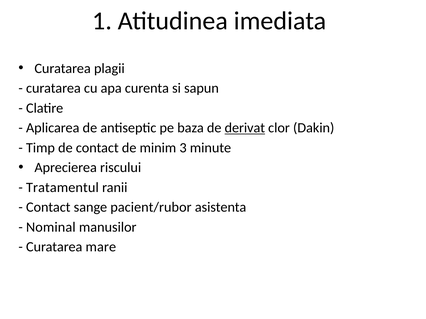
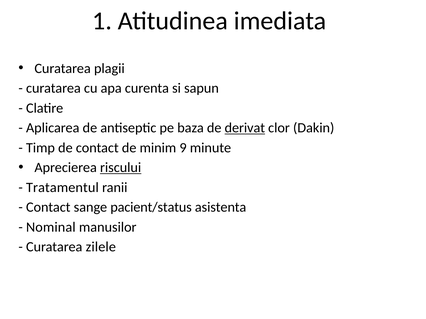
3: 3 -> 9 (183, 148)
riscului underline: none -> present (121, 168)
pacient/rubor: pacient/rubor -> pacient/status (151, 208)
mare: mare -> zilele (101, 247)
